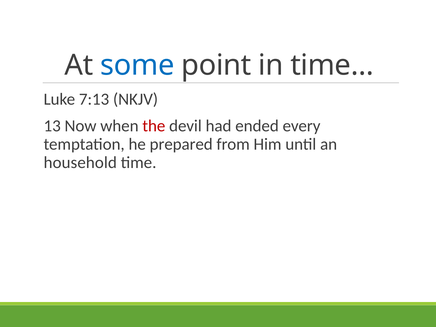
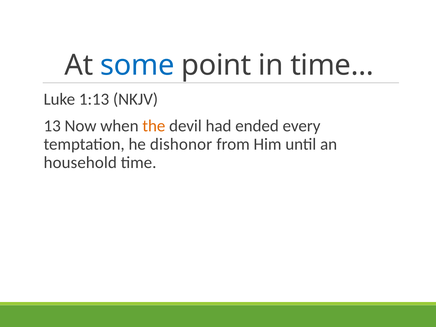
7:13: 7:13 -> 1:13 (94, 99)
the colour: red -> orange (154, 126)
prepared: prepared -> dishonor (181, 144)
